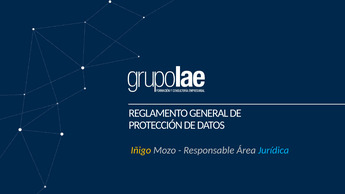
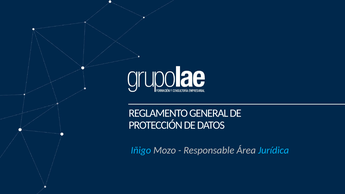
Iñigo colour: yellow -> light blue (141, 150)
